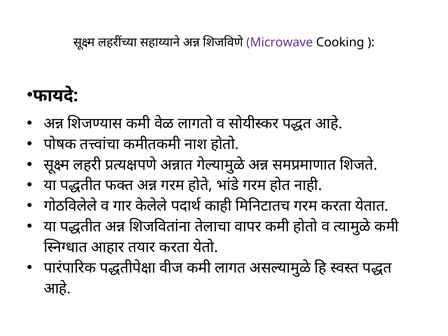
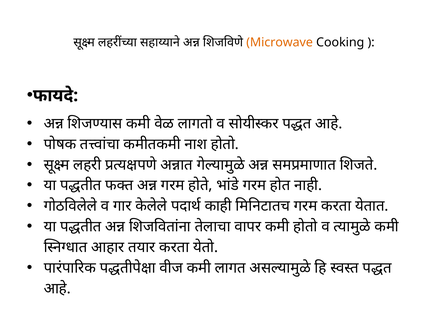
Microwave colour: purple -> orange (280, 42)
